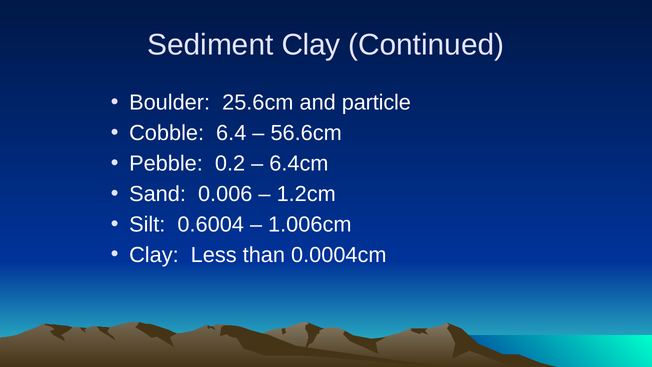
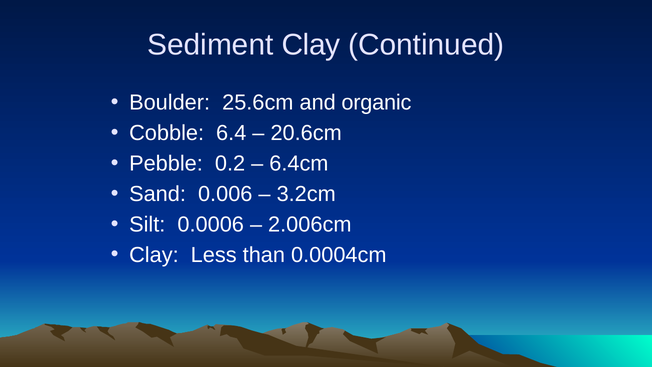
particle: particle -> organic (376, 103)
56.6cm: 56.6cm -> 20.6cm (306, 133)
1.2cm: 1.2cm -> 3.2cm (306, 194)
0.6004: 0.6004 -> 0.0006 (211, 224)
1.006cm: 1.006cm -> 2.006cm (310, 224)
